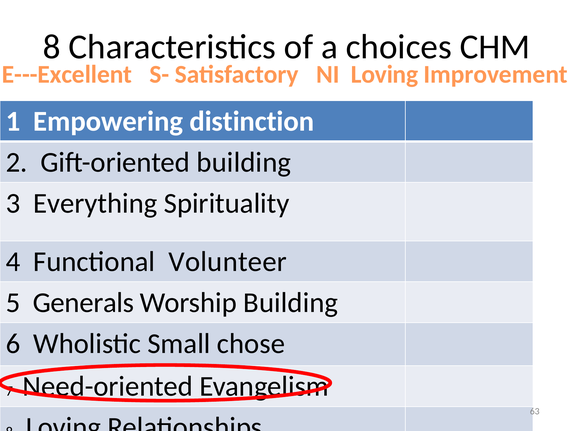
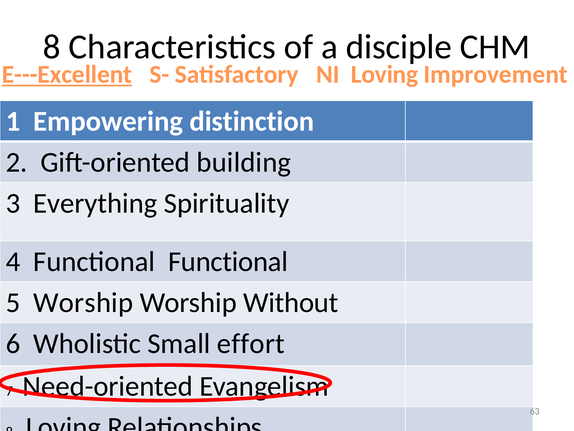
choices: choices -> disciple (399, 47)
E---Excellent underline: none -> present (67, 74)
Functional Volunteer: Volunteer -> Functional (228, 261)
5 Generals: Generals -> Worship (83, 302)
Worship Building: Building -> Without (291, 302)
chose: chose -> effort (251, 343)
